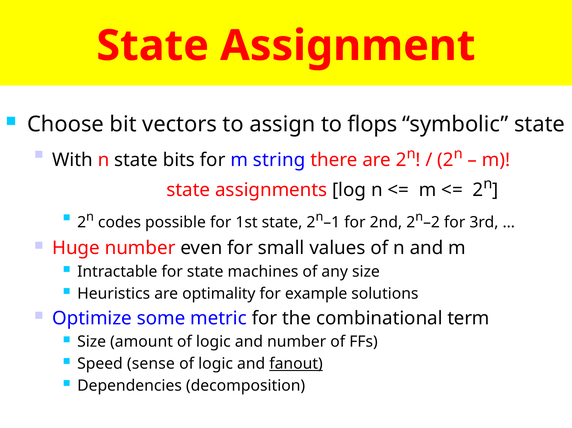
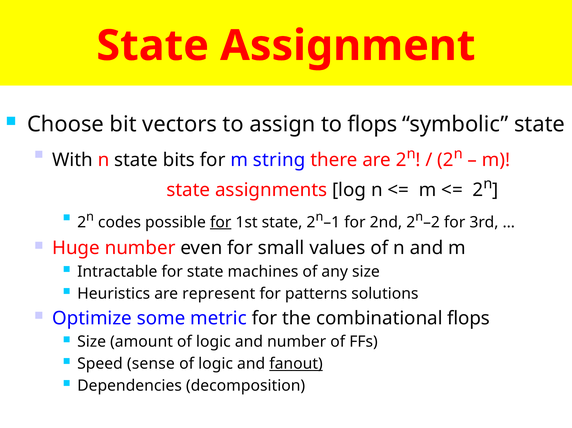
for underline: none -> present (221, 223)
optimality: optimality -> represent (219, 294)
example: example -> patterns (316, 294)
combinational term: term -> flops (468, 319)
